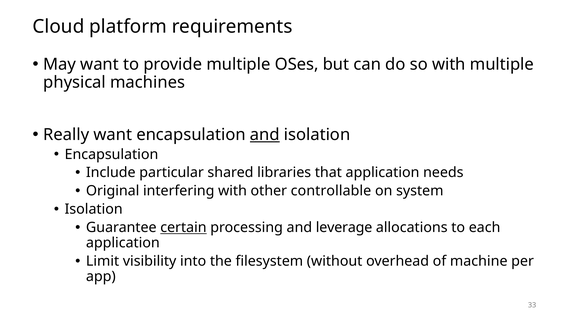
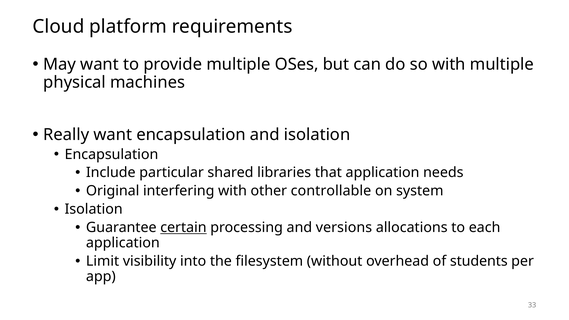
and underline: present -> none (265, 135)
leverage: leverage -> versions (344, 228)
machine: machine -> students (479, 261)
